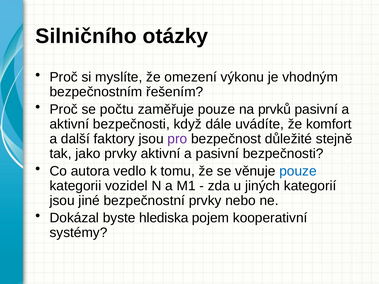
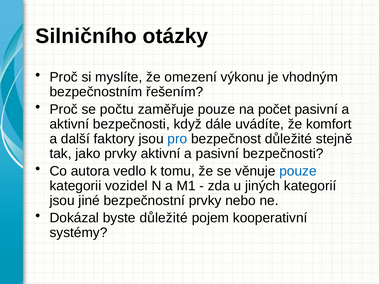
prvků: prvků -> počet (274, 109)
pro colour: purple -> blue (177, 139)
byste hlediska: hlediska -> důležité (164, 218)
